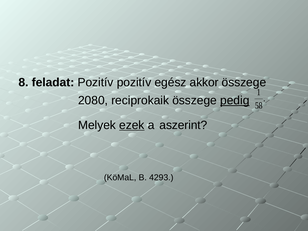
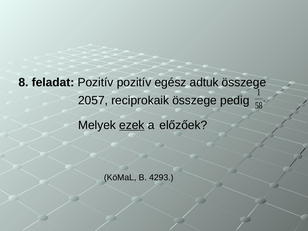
akkor: akkor -> adtuk (204, 82)
2080: 2080 -> 2057 (93, 100)
pedig underline: present -> none (235, 100)
aszerint: aszerint -> előzőek (183, 125)
